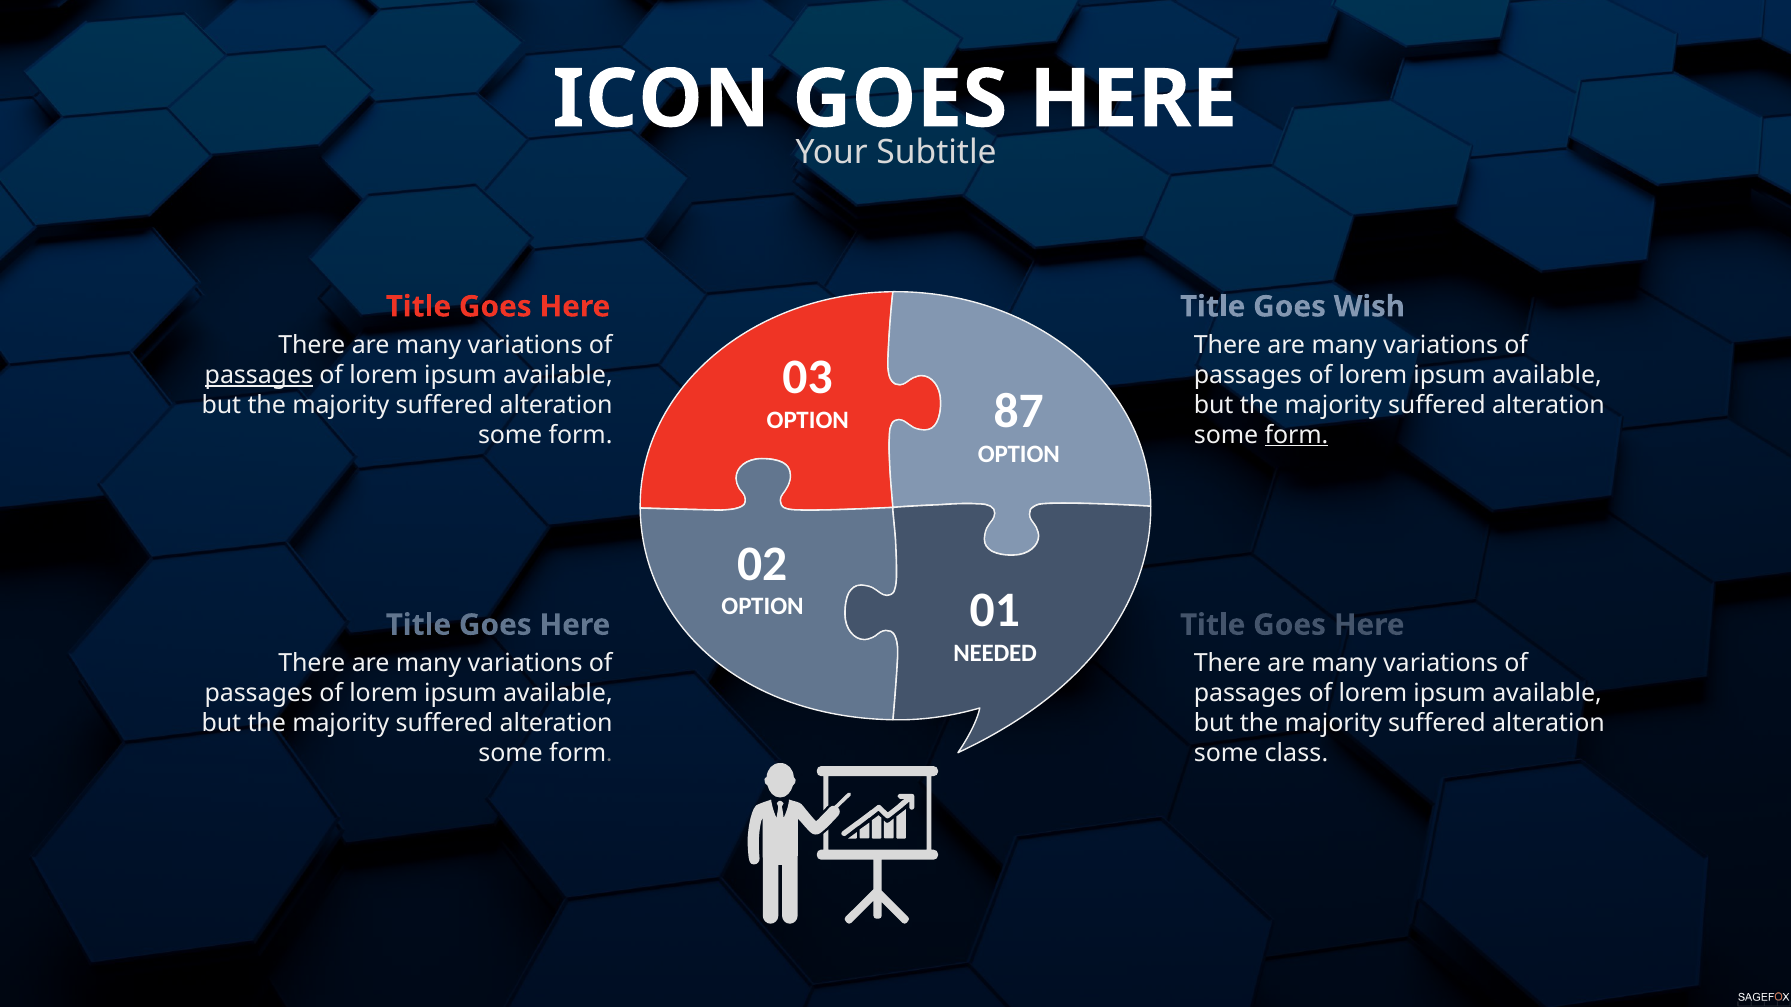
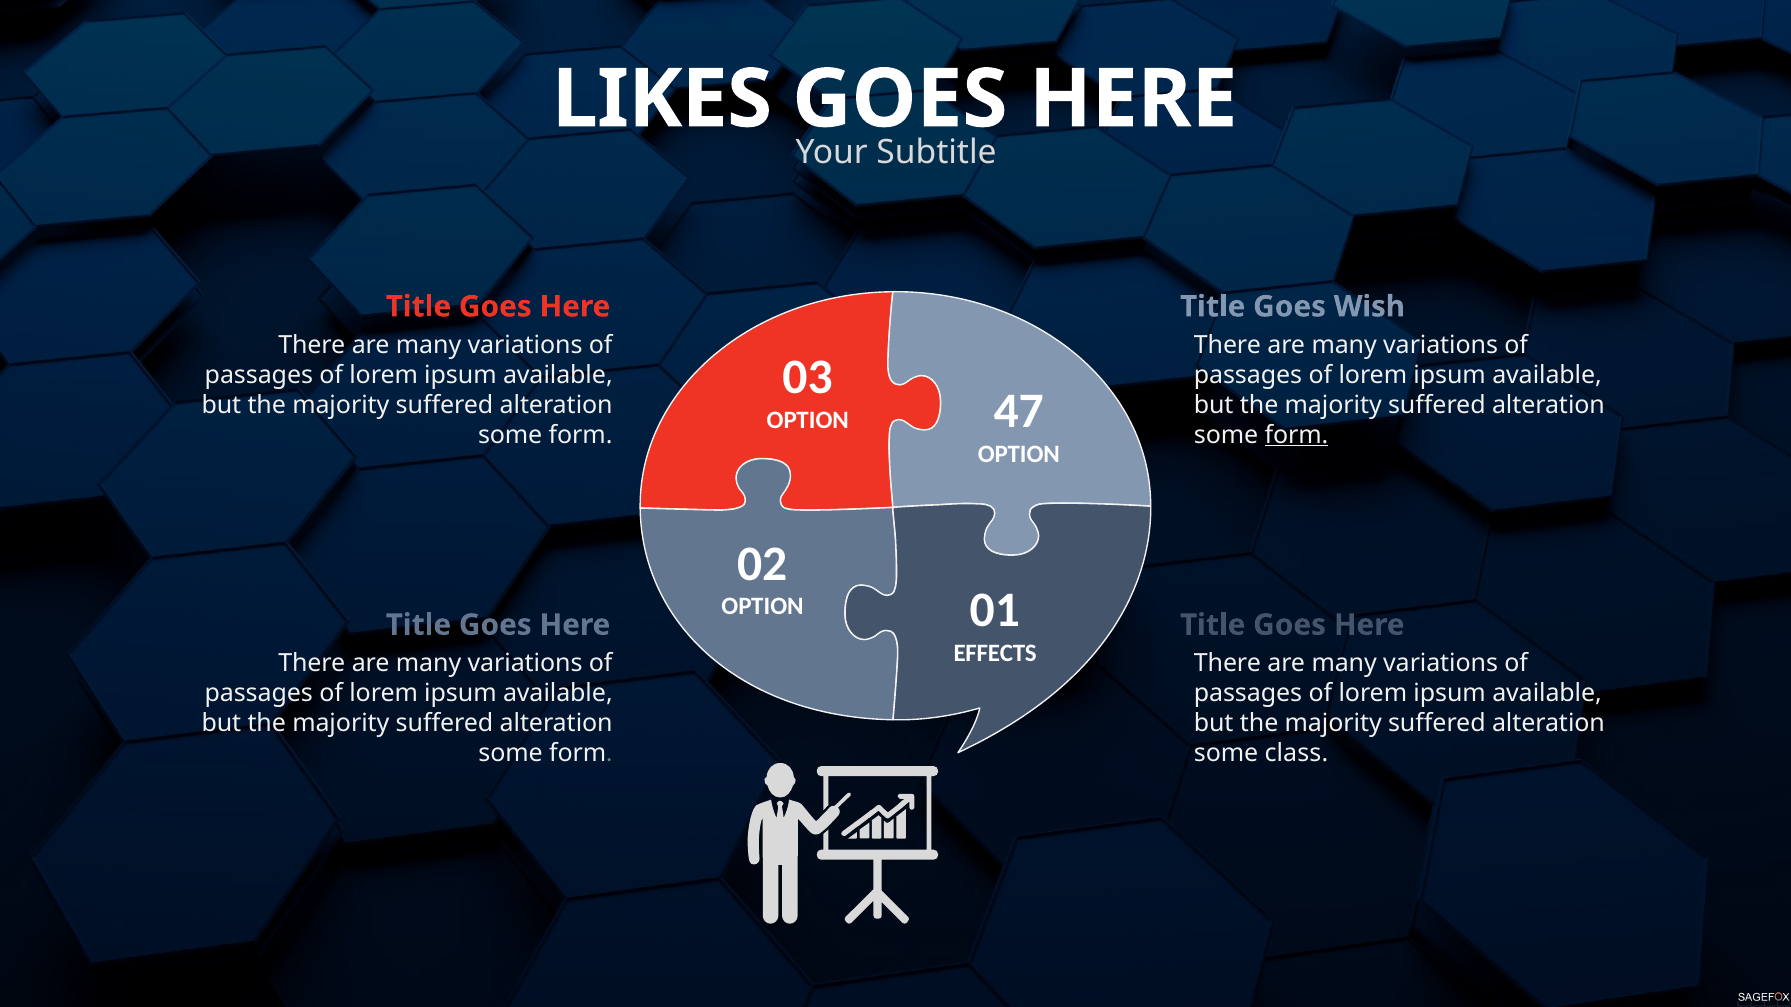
ICON: ICON -> LIKES (662, 99)
passages underline: present -> none (259, 375)
87: 87 -> 47 (1019, 411)
NEEDED: NEEDED -> EFFECTS (995, 654)
